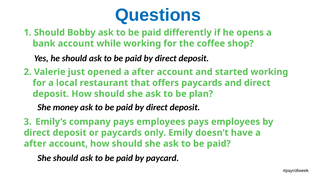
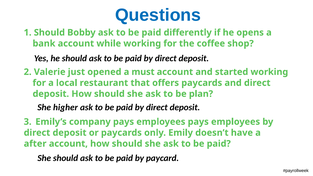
opened a after: after -> must (143, 72)
money: money -> higher (65, 107)
